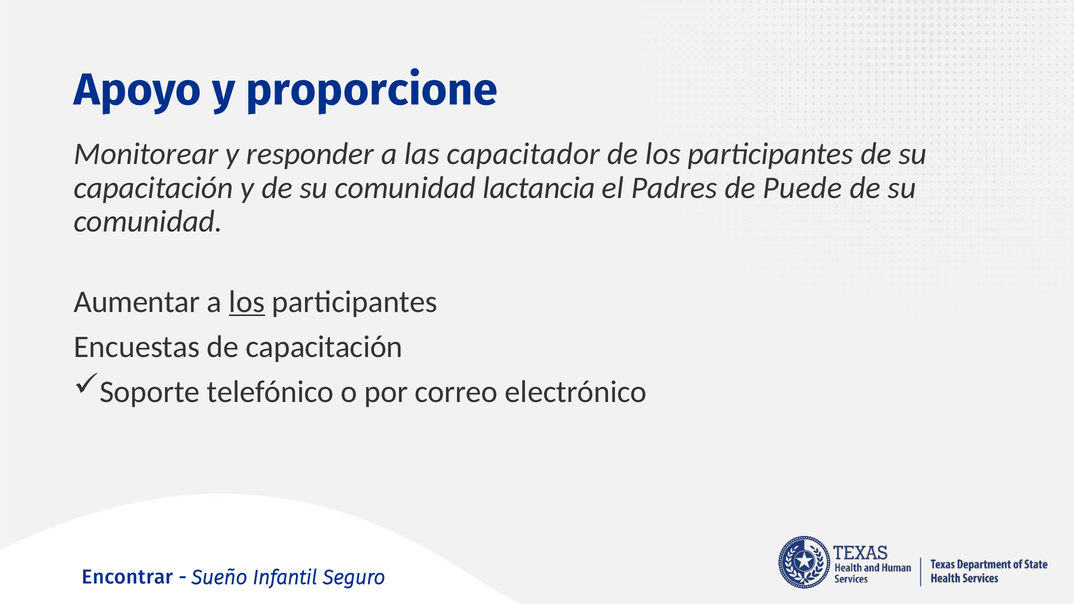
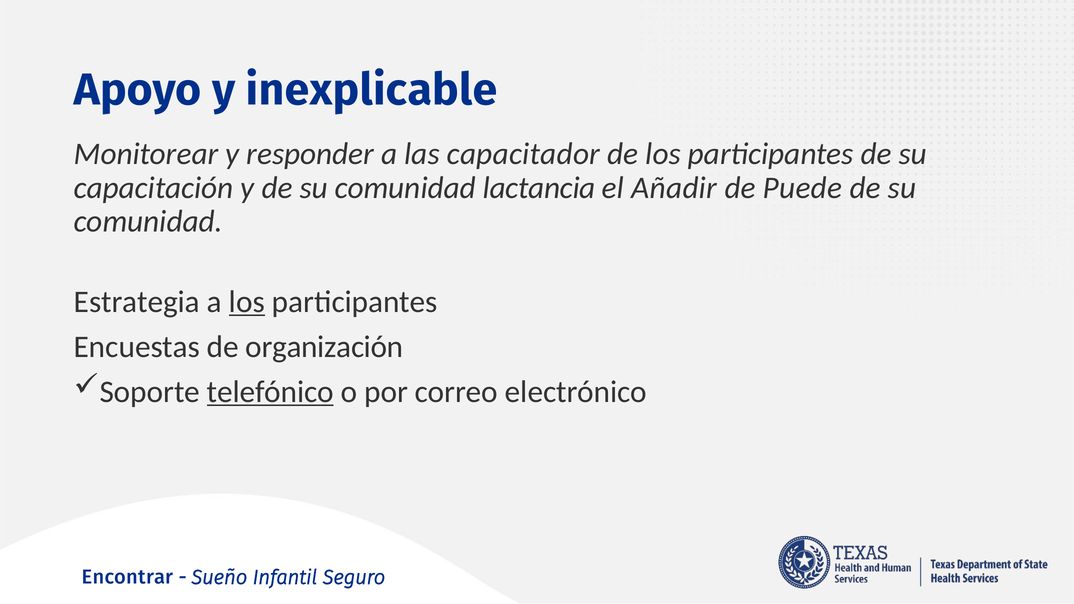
proporcione: proporcione -> inexplicable (372, 90)
Padres: Padres -> Añadir (674, 188)
Aumentar: Aumentar -> Estrategia (137, 302)
de capacitación: capacitación -> organización (324, 347)
telefónico underline: none -> present (270, 392)
